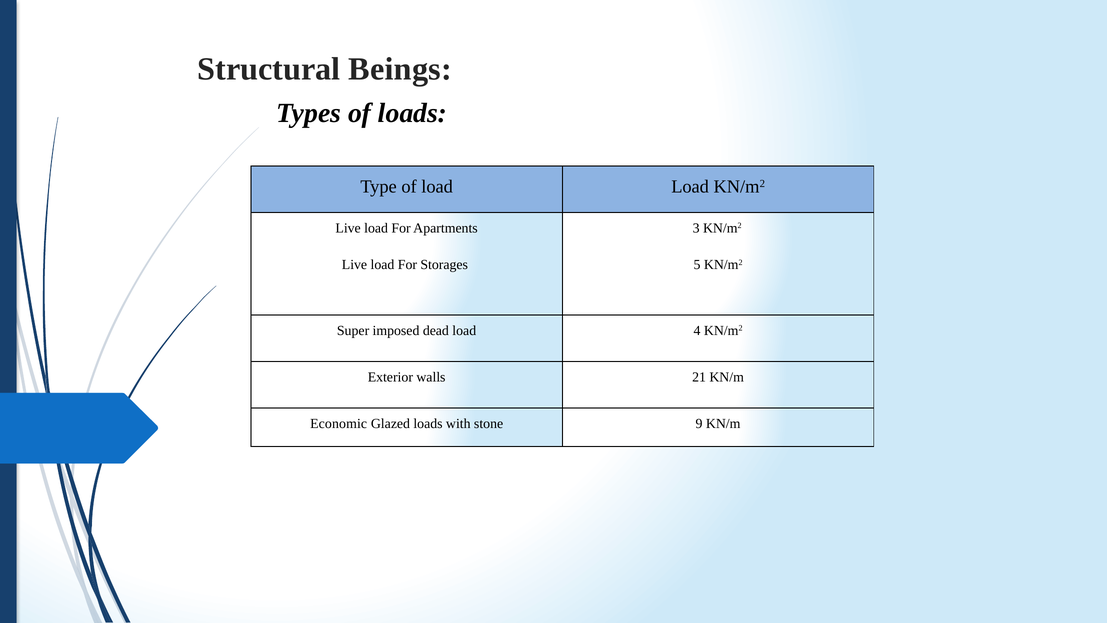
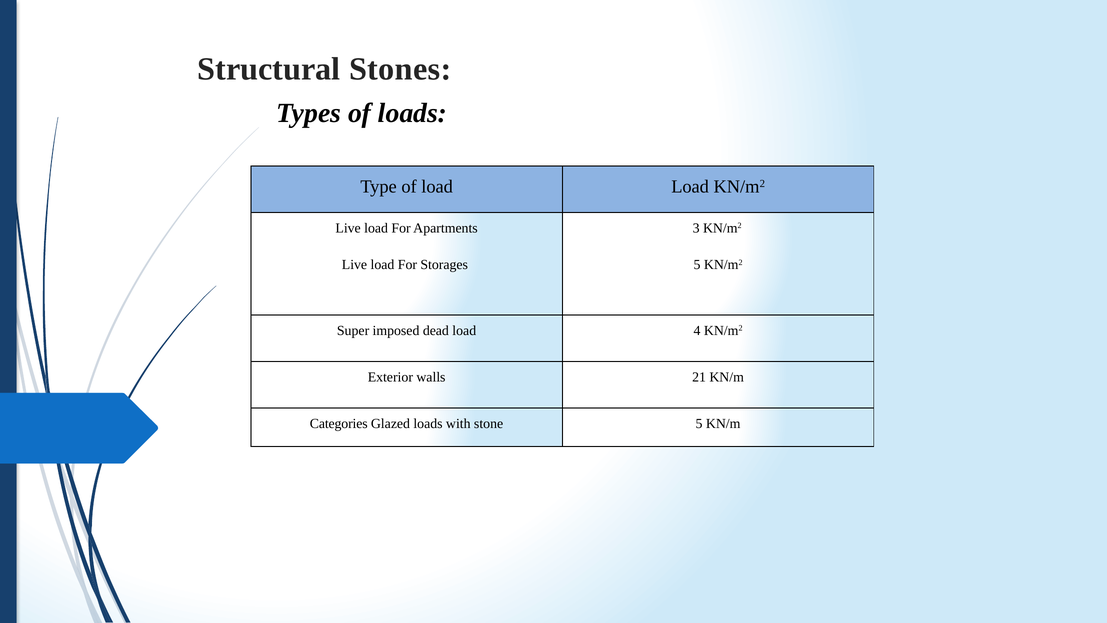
Beings: Beings -> Stones (400, 69)
Economic: Economic -> Categories (339, 423)
9: 9 -> 5 (699, 423)
